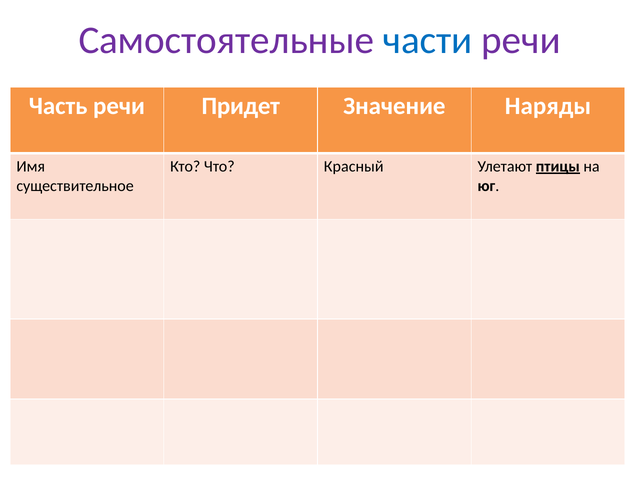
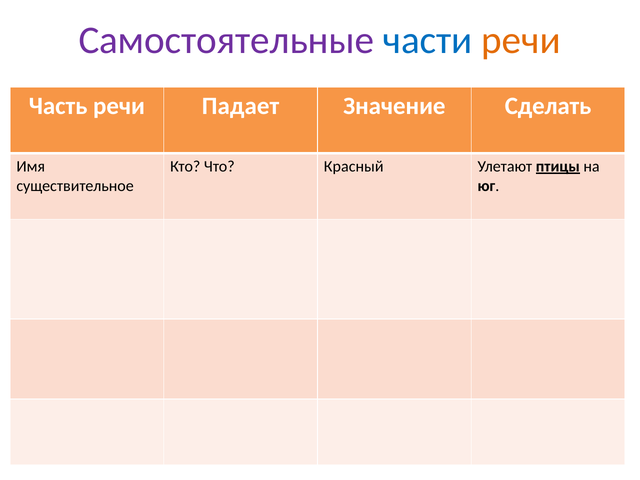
речи colour: purple -> orange (521, 40)
Придет: Придет -> Падает (241, 106)
Наряды: Наряды -> Сделать (548, 106)
